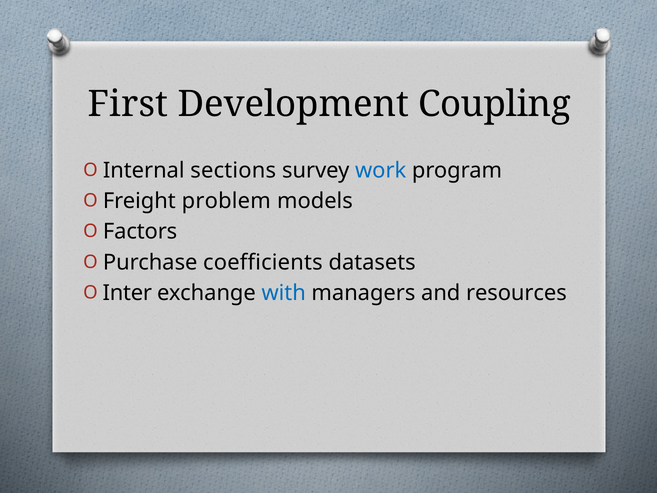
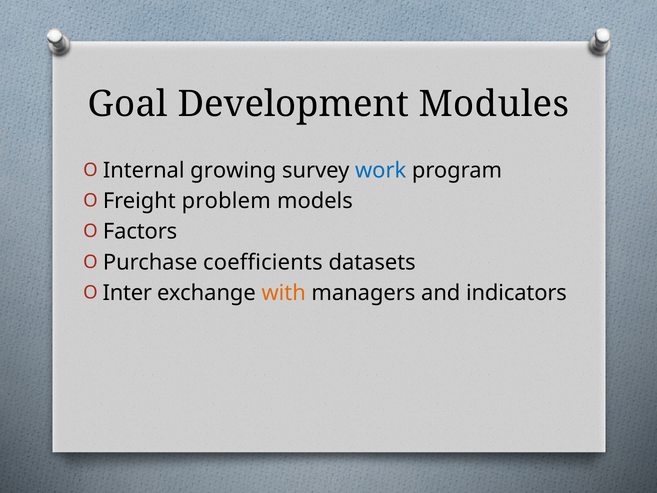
First: First -> Goal (128, 104)
Coupling: Coupling -> Modules (494, 104)
sections: sections -> growing (233, 170)
with colour: blue -> orange (284, 293)
resources: resources -> indicators (516, 293)
